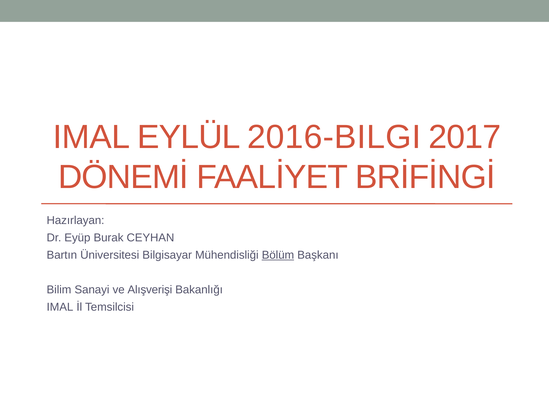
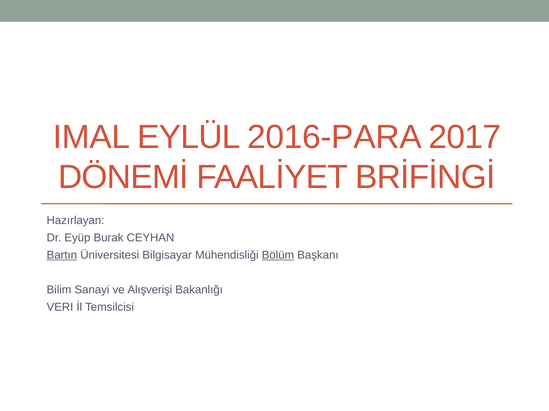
2016-BILGI: 2016-BILGI -> 2016-PARA (334, 137)
Bartın underline: none -> present (62, 256)
IMAL: IMAL -> VERI (60, 308)
